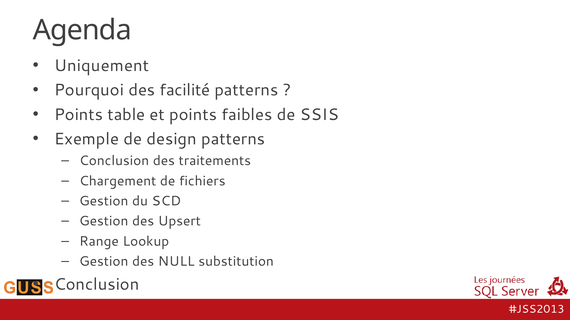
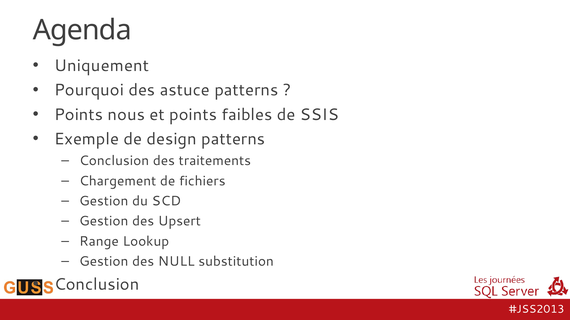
facilité: facilité -> astuce (185, 90)
table: table -> nous (126, 115)
